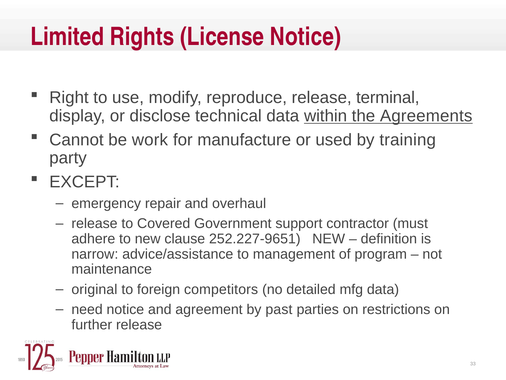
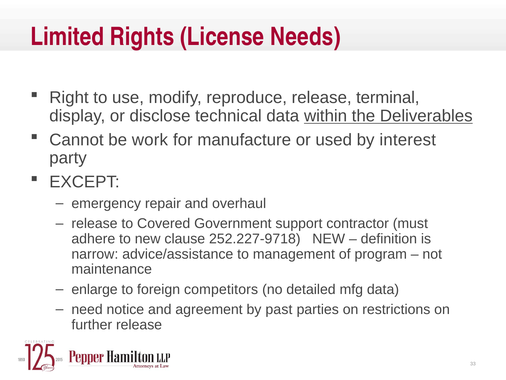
License Notice: Notice -> Needs (305, 37)
Agreements: Agreements -> Deliverables (426, 116)
training: training -> interest (408, 140)
252.227-9651: 252.227-9651 -> 252.227-9718 (255, 239)
original: original -> enlarge (95, 289)
